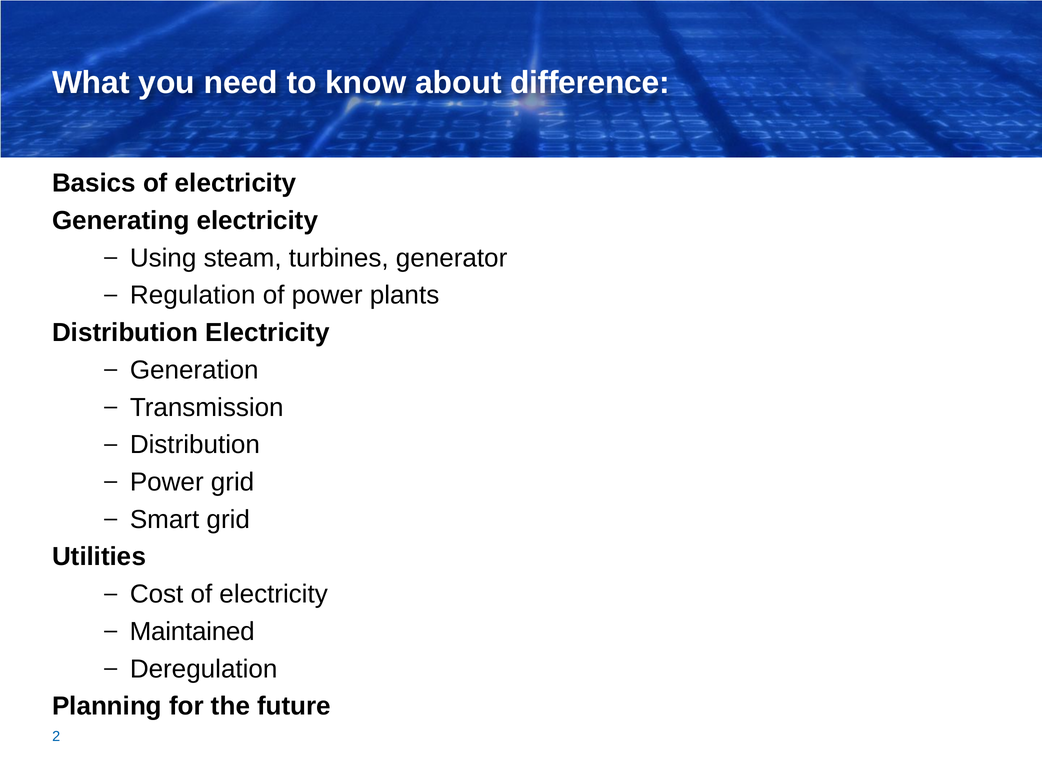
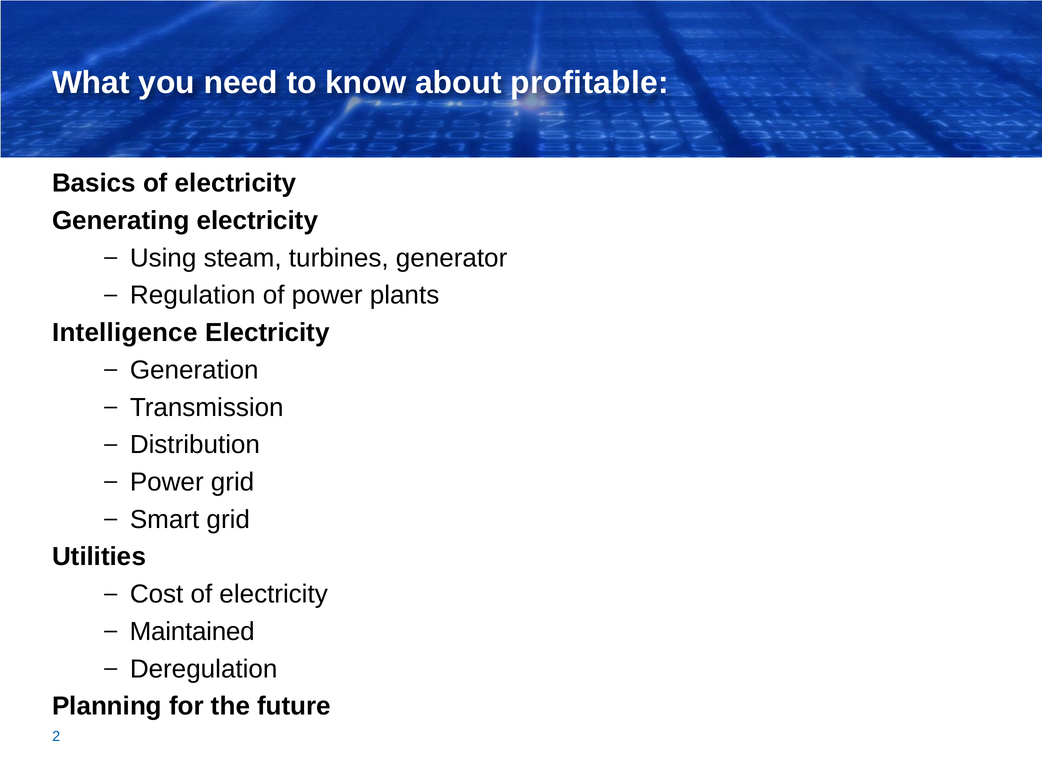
difference: difference -> profitable (590, 83)
Distribution: Distribution -> Intelligence (125, 333)
